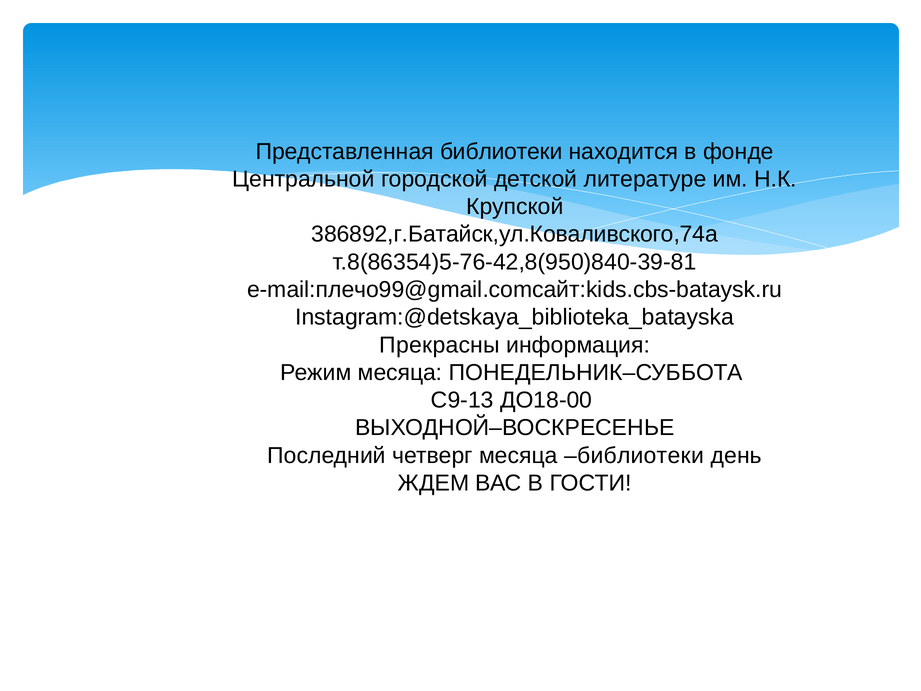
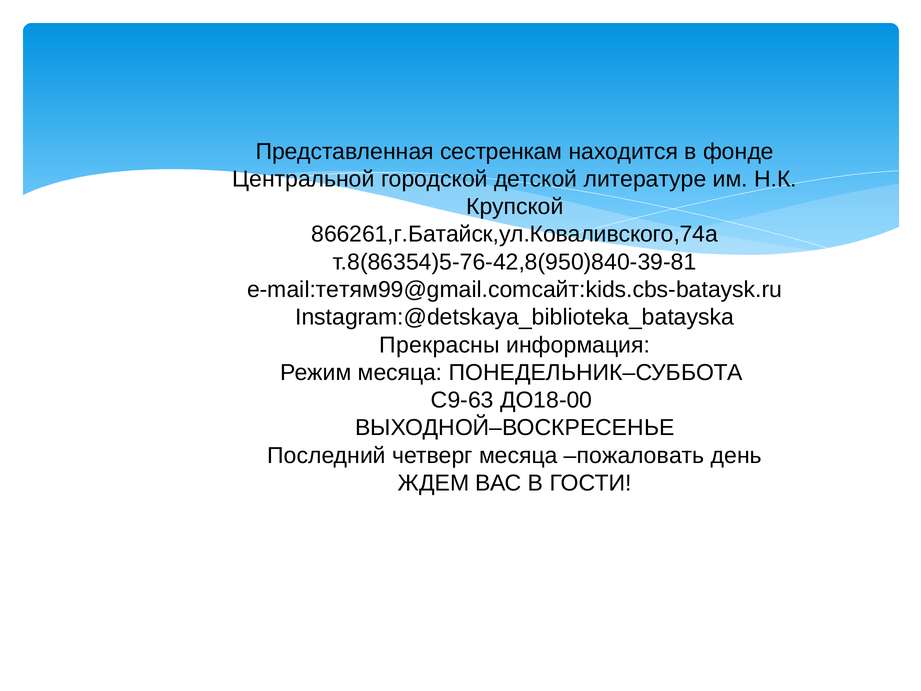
Представленная библиотеки: библиотеки -> сестренкам (501, 151)
386892,г.Батайск,ул.Коваливского,74а: 386892,г.Батайск,ул.Коваливского,74а -> 866261,г.Батайск,ул.Коваливского,74а (515, 234)
e-mail:плечо99@gmail.comсайт:kids.cbs-bataysk.ru: e-mail:плечо99@gmail.comсайт:kids.cbs-bataysk.ru -> e-mail:тетям99@gmail.comсайт:kids.cbs-bataysk.ru (515, 290)
С9-13: С9-13 -> С9-63 (462, 400)
месяца библиотеки: библиотеки -> пожаловать (634, 455)
